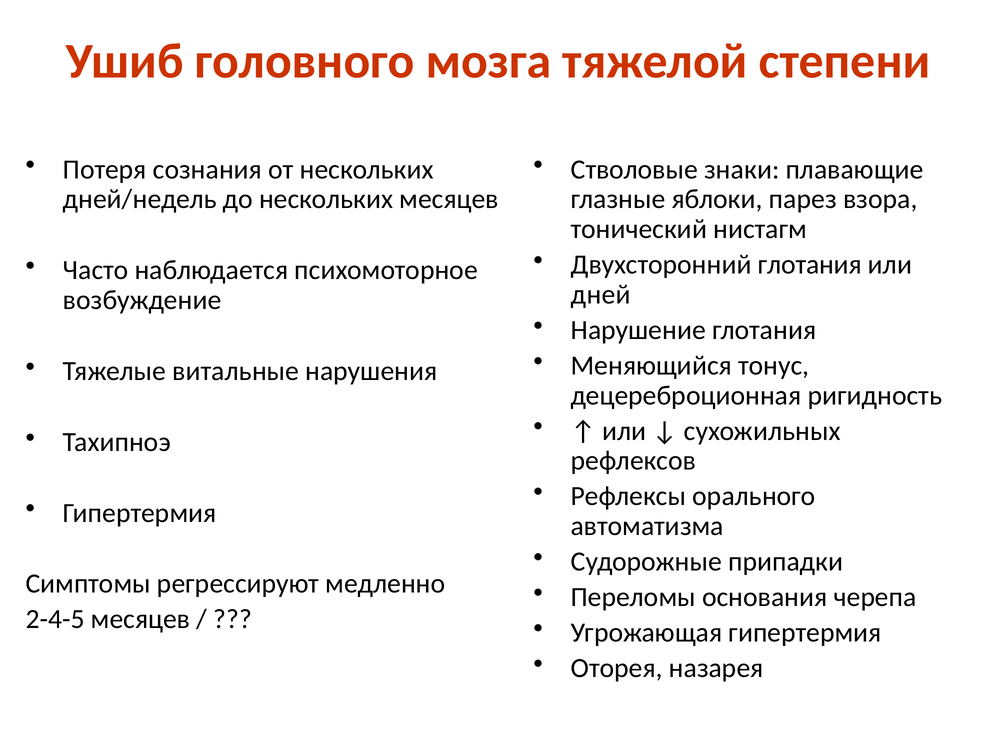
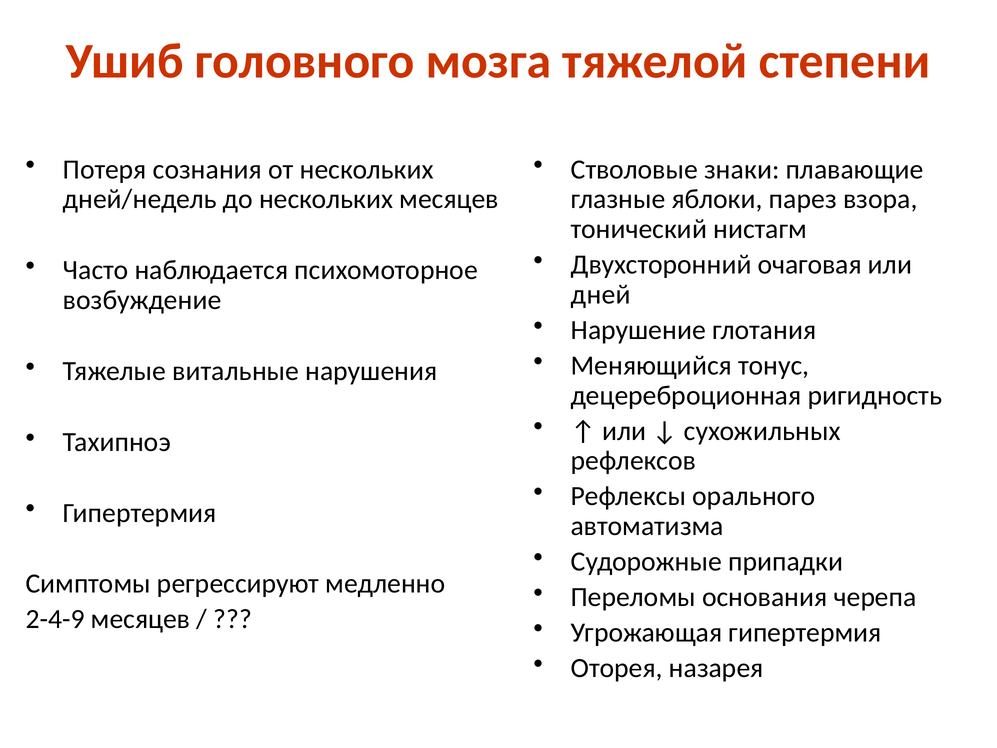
Двухсторонний глотания: глотания -> очаговая (810, 265)
2-4-5: 2-4-5 -> 2-4-9 (55, 619)
